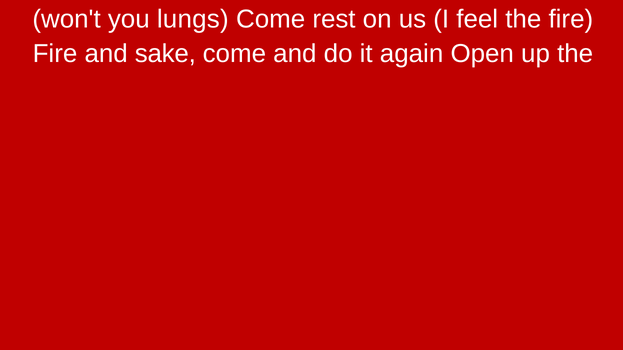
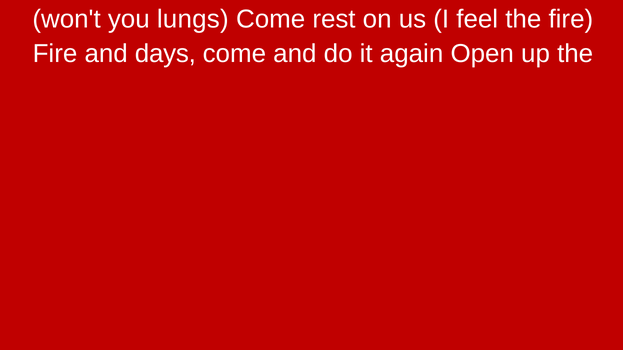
sake: sake -> days (165, 54)
